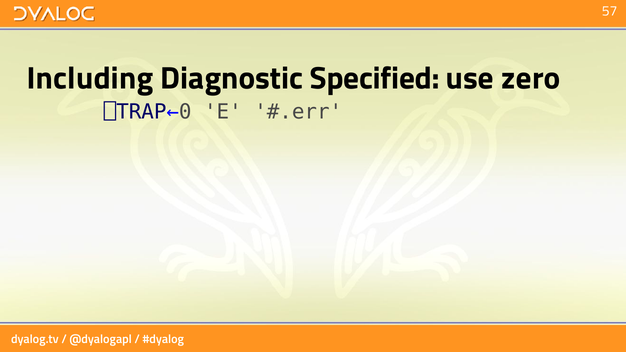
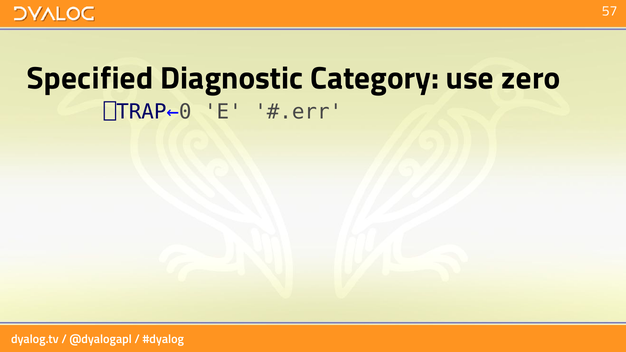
Including: Including -> Specified (90, 78)
Specified: Specified -> Category (375, 78)
